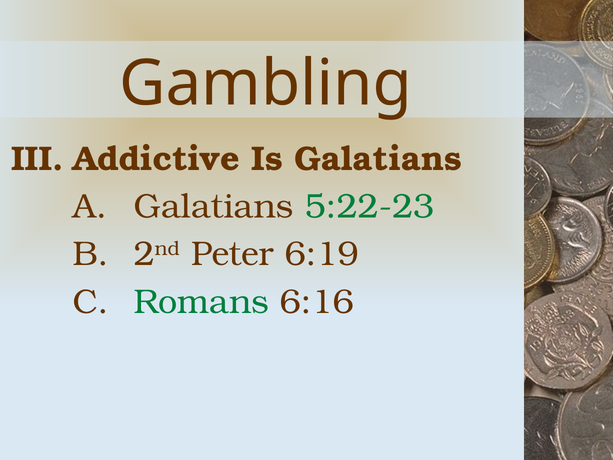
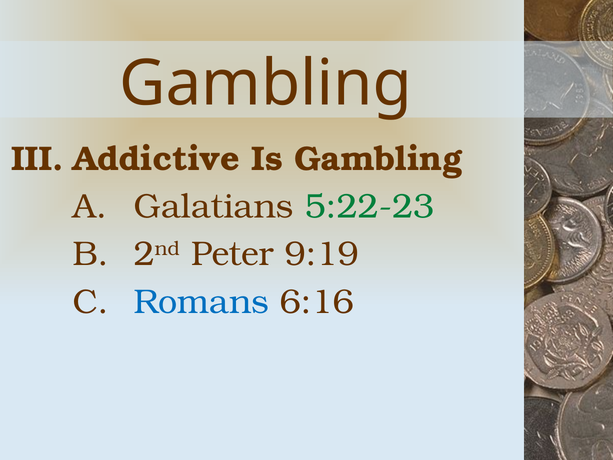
Is Galatians: Galatians -> Gambling (378, 159)
6:19: 6:19 -> 9:19 (322, 254)
Romans colour: green -> blue (202, 302)
